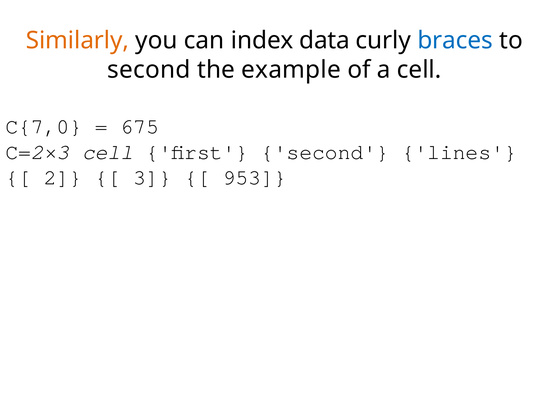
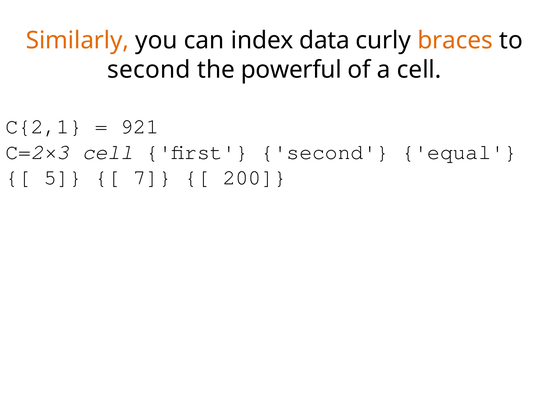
braces colour: blue -> orange (455, 40)
example: example -> powerful (291, 70)
C{7,0: C{7,0 -> C{2,1 (44, 126)
675: 675 -> 921 (140, 126)
lines: lines -> equal (459, 152)
2: 2 -> 5 (63, 177)
3: 3 -> 7 (152, 177)
953: 953 -> 200 (255, 177)
